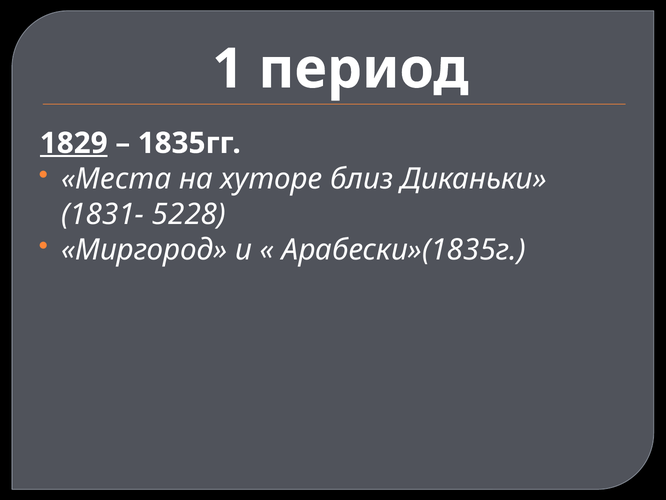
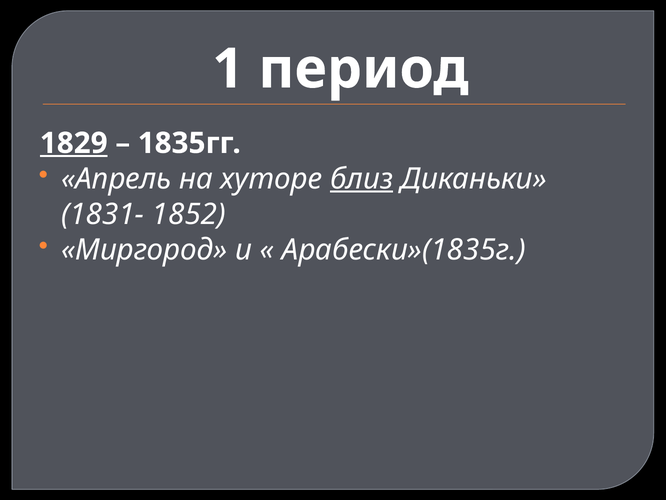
Места: Места -> Апрель (116, 179)
близ underline: none -> present (362, 179)
5228: 5228 -> 1852 (189, 214)
